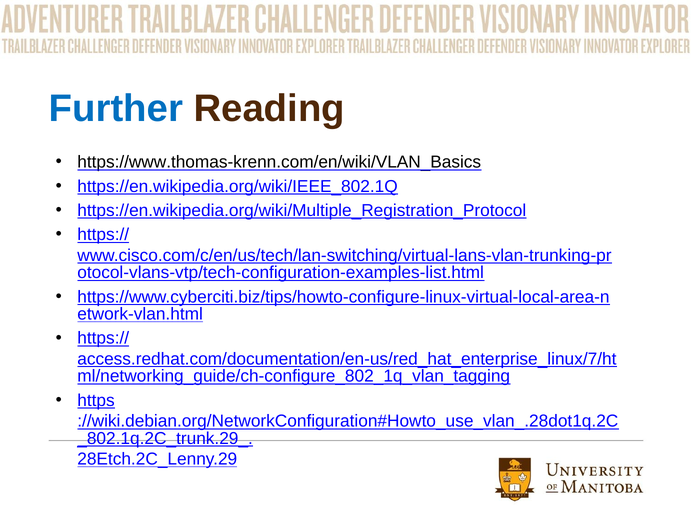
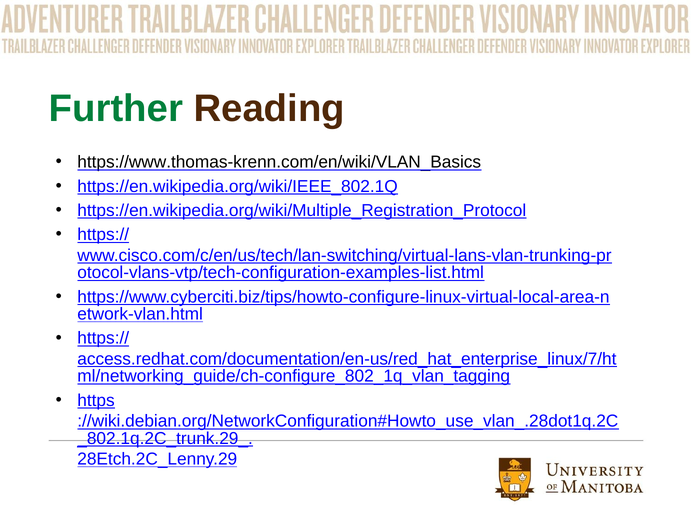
Further colour: blue -> green (116, 108)
